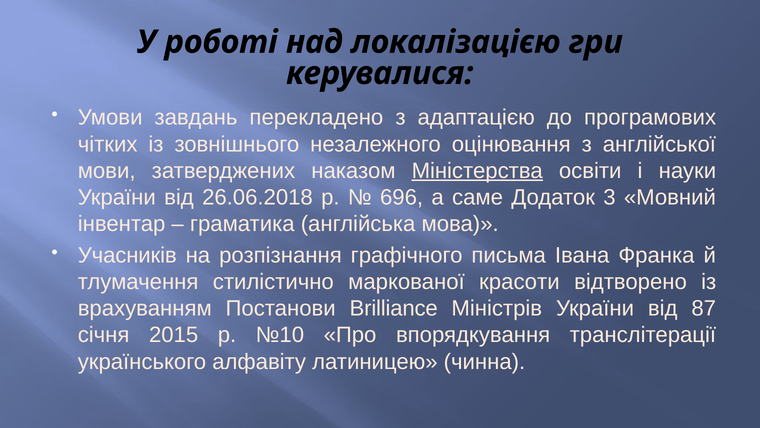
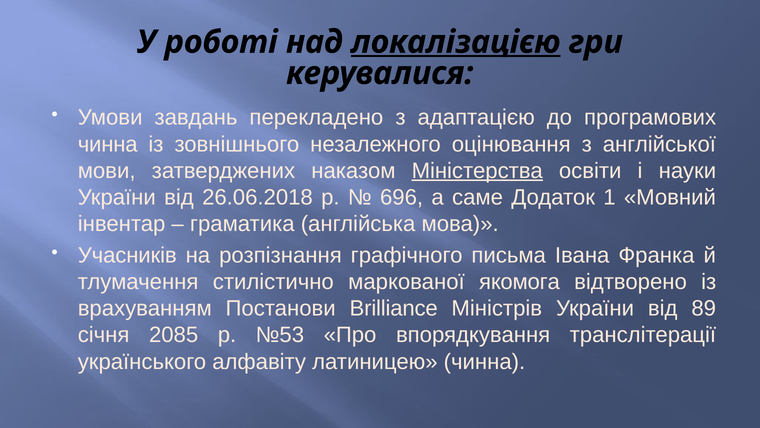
локалізацією underline: none -> present (456, 42)
чітких: чітких -> чинна (108, 144)
3: 3 -> 1 (609, 197)
красоти: красоти -> якомога (519, 282)
87: 87 -> 89 (704, 308)
2015: 2015 -> 2085 (174, 335)
№10: №10 -> №53 (280, 335)
